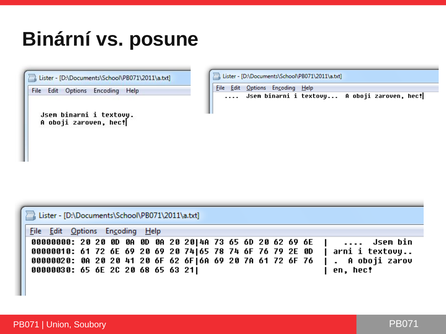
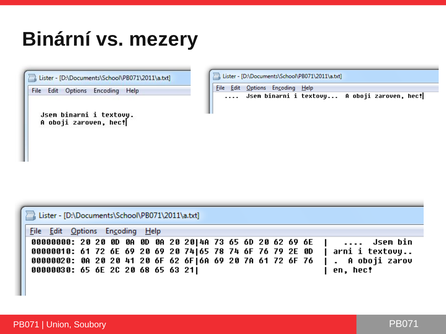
posune: posune -> mezery (164, 39)
